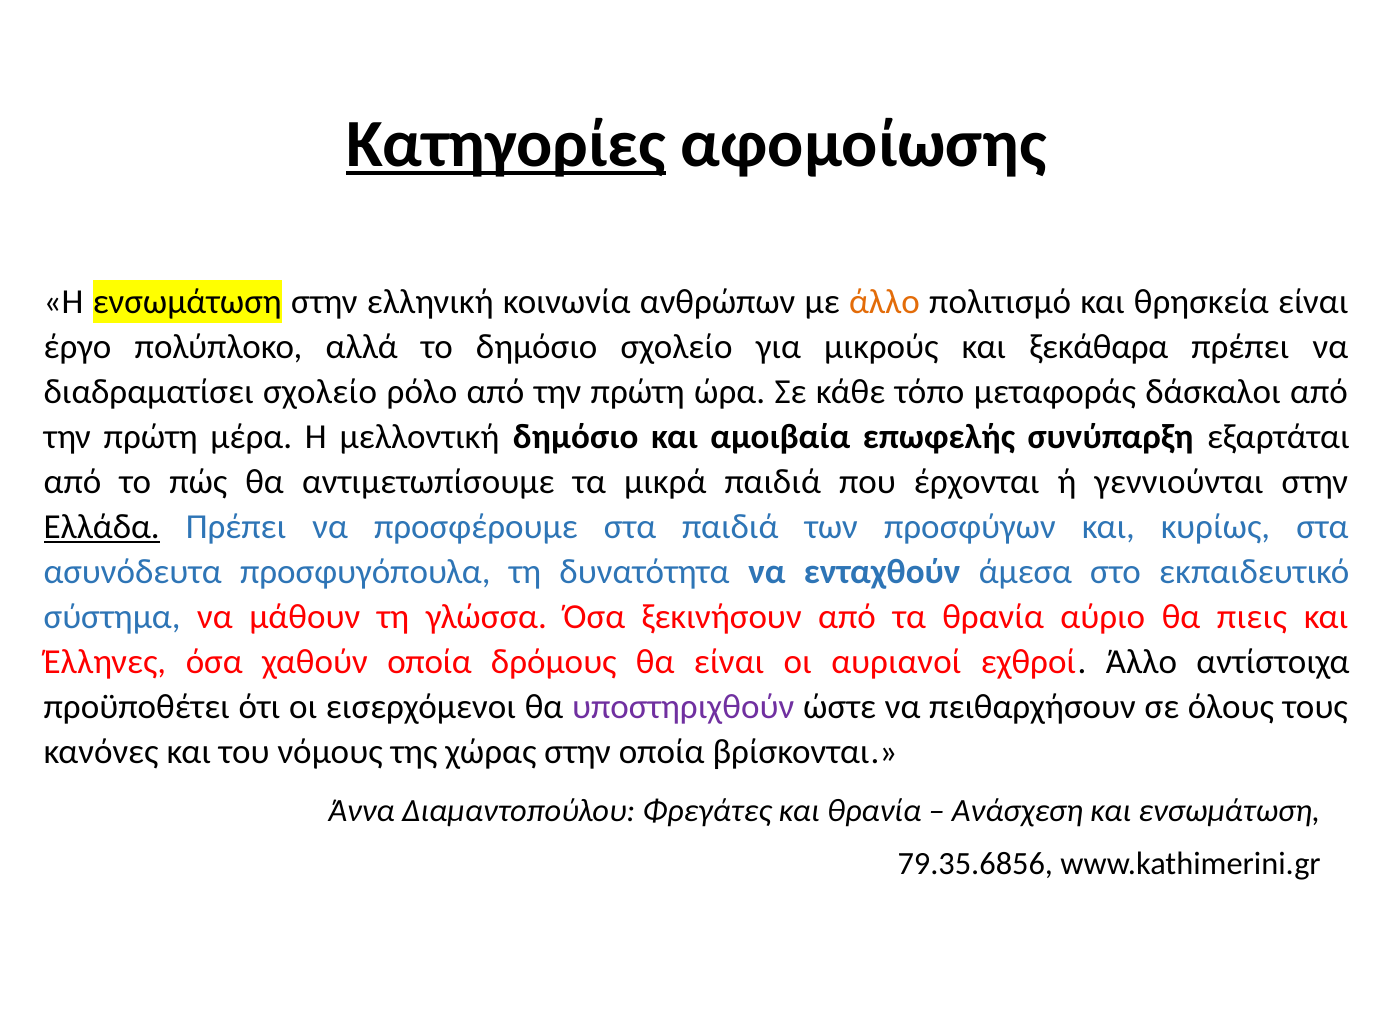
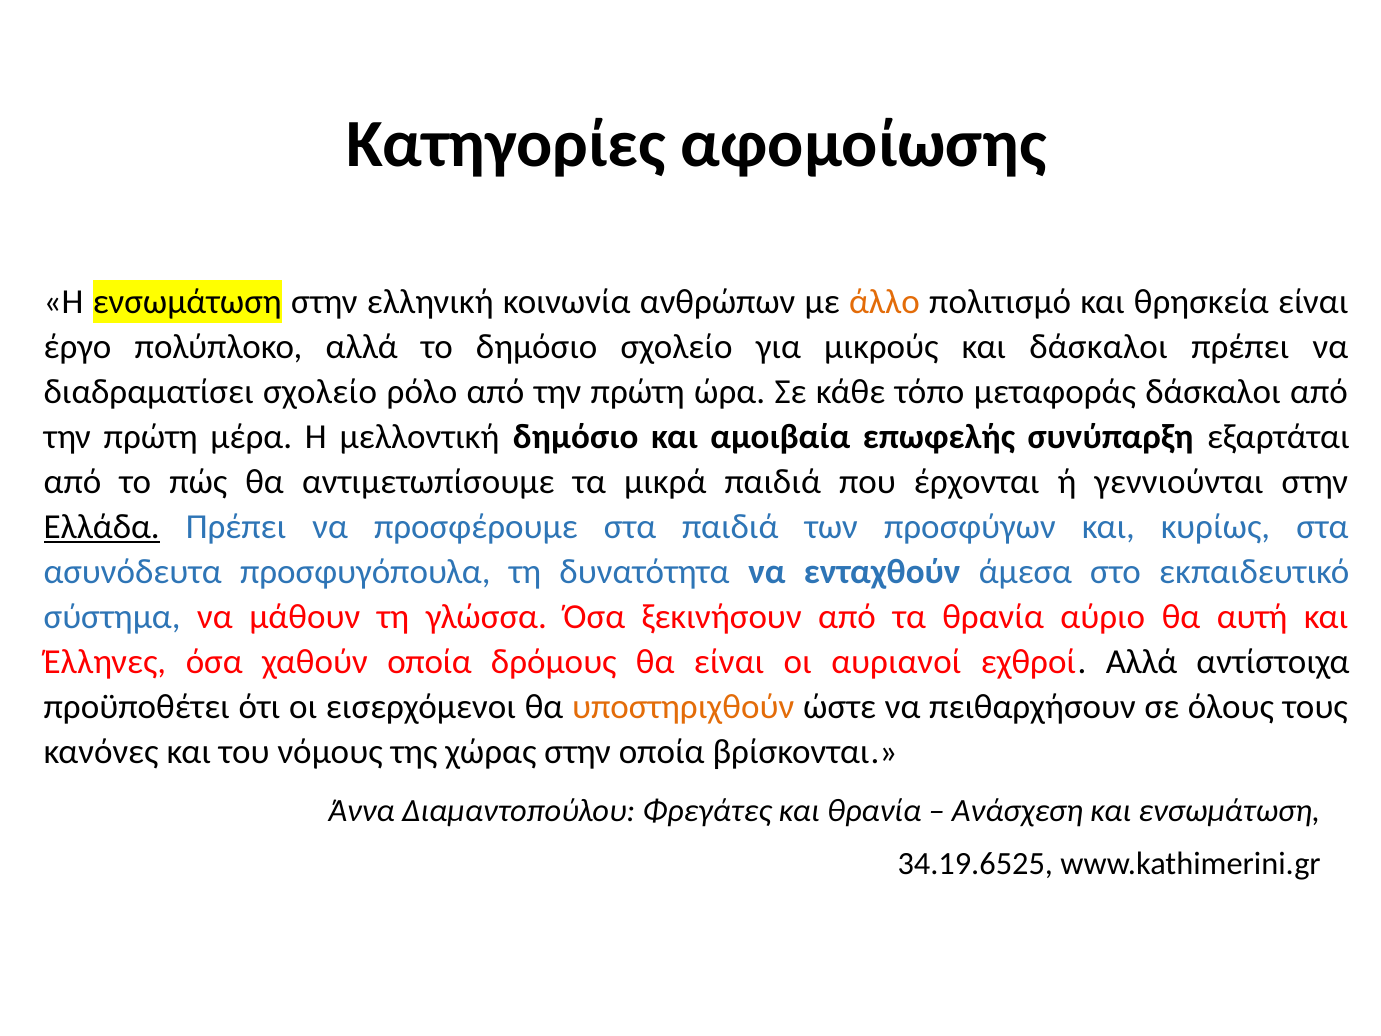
Κατηγορίες underline: present -> none (506, 144)
και ξεκάθαρα: ξεκάθαρα -> δάσκαλοι (1099, 347)
πιεις: πιεις -> αυτή (1252, 617)
εχθροί Άλλο: Άλλο -> Αλλά (1142, 661)
υποστηριχθούν colour: purple -> orange (683, 706)
79.35.6856: 79.35.6856 -> 34.19.6525 (975, 863)
